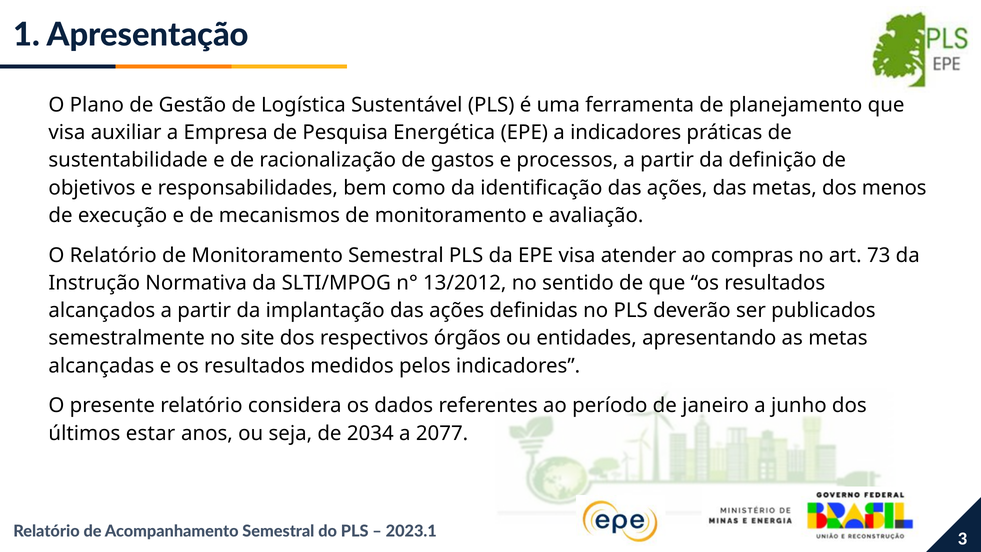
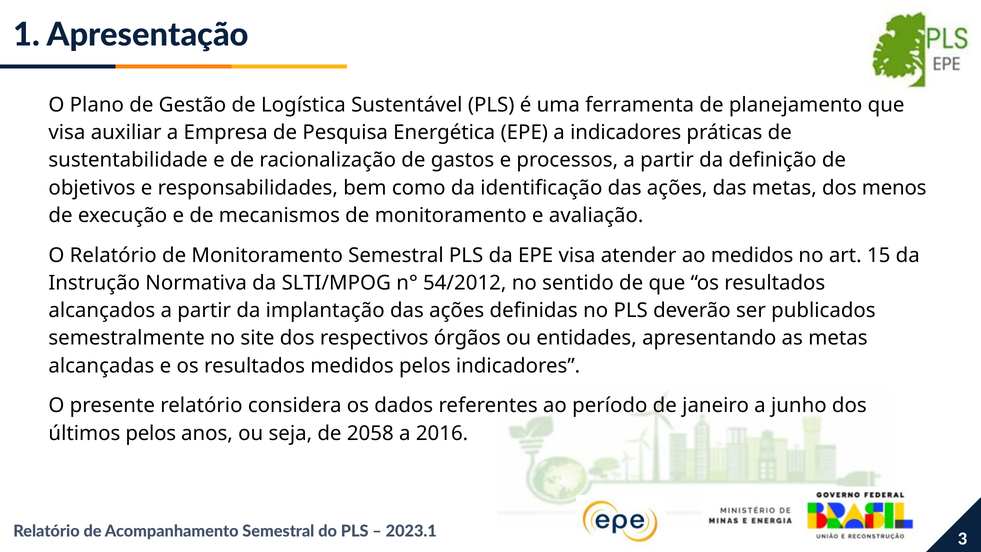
ao compras: compras -> medidos (752, 255)
73: 73 -> 15 (879, 255)
13/2012: 13/2012 -> 54/2012 (465, 283)
últimos estar: estar -> pelos (151, 433)
2034: 2034 -> 2058 (370, 433)
2077: 2077 -> 2016 (442, 433)
